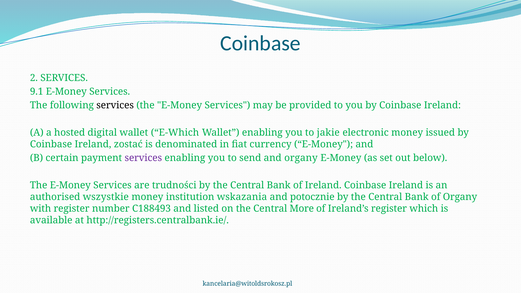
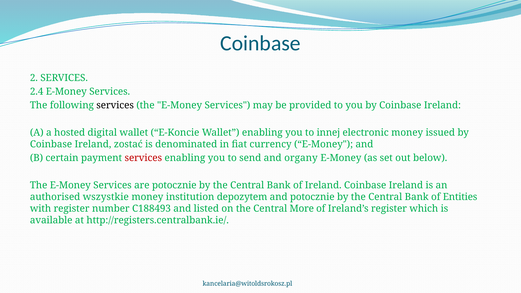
9.1: 9.1 -> 2.4 (37, 92)
E-Which: E-Which -> E-Koncie (175, 133)
jakie: jakie -> innej (328, 133)
services colour: purple -> red (143, 158)
are trudności: trudności -> potocznie (174, 185)
wskazania: wskazania -> depozytem (242, 197)
of Organy: Organy -> Entities (460, 197)
